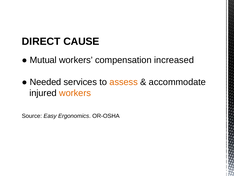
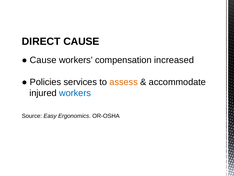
Mutual: Mutual -> Cause (43, 60)
Needed: Needed -> Policies (45, 82)
workers colour: orange -> blue (75, 93)
